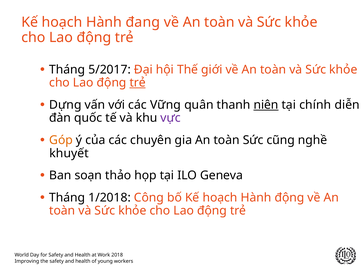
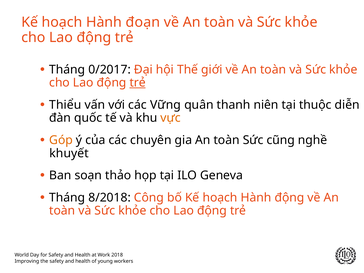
đang: đang -> đoạn (143, 22)
5/2017: 5/2017 -> 0/2017 (110, 70)
Dựng: Dựng -> Thiểu (65, 105)
niên underline: present -> none (266, 105)
chính: chính -> thuộc (315, 105)
vực colour: purple -> orange (171, 118)
1/2018: 1/2018 -> 8/2018 (110, 198)
